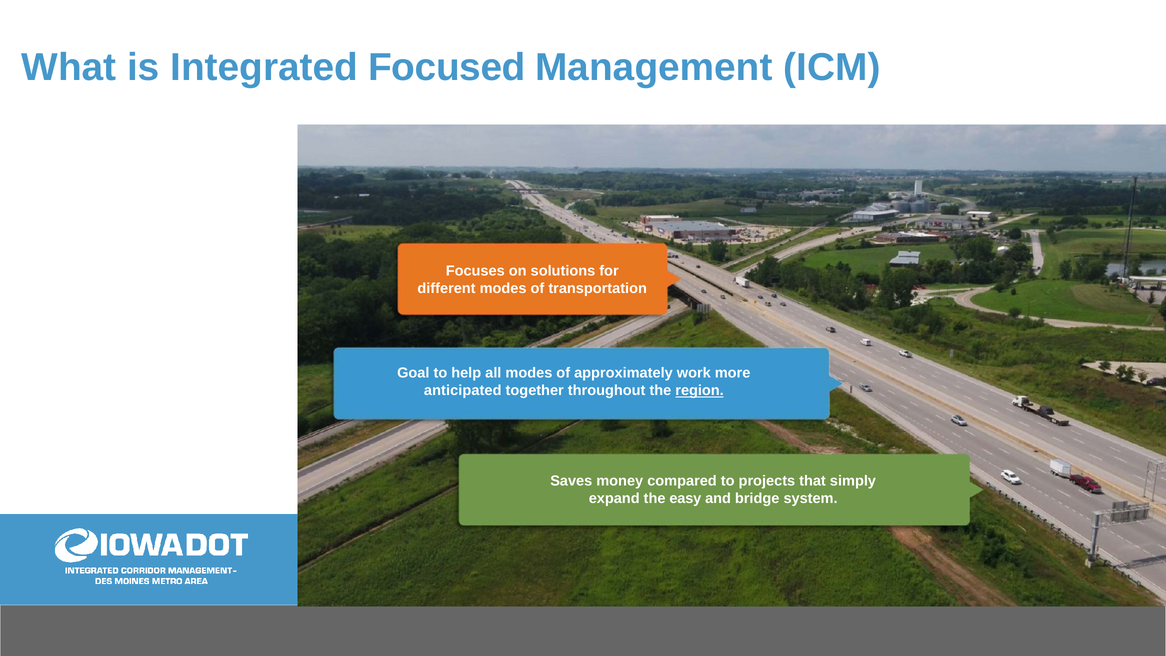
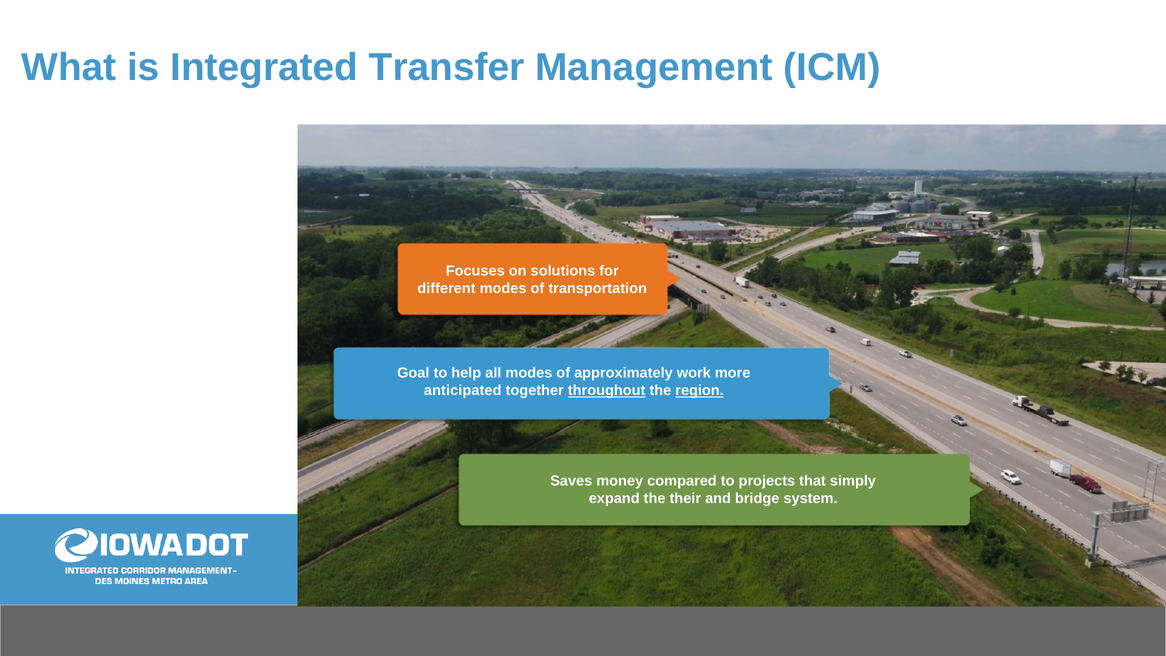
Focused: Focused -> Transfer (447, 68)
throughout underline: none -> present (607, 390)
easy: easy -> their (685, 498)
